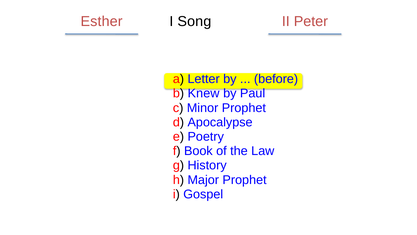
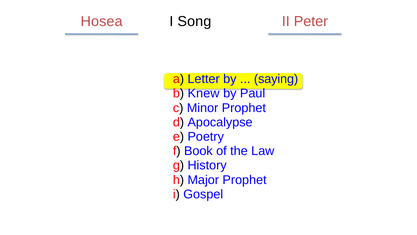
Esther: Esther -> Hosea (102, 21)
before: before -> saying (276, 79)
